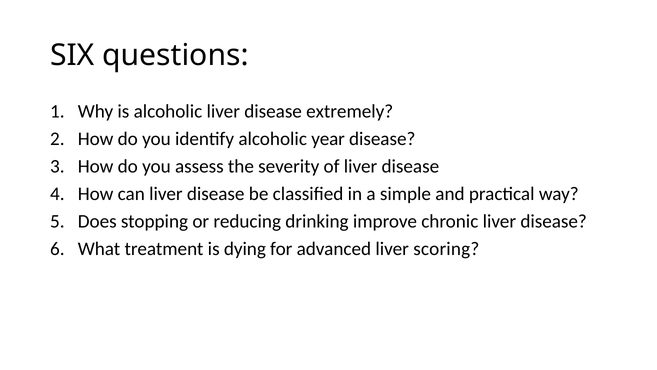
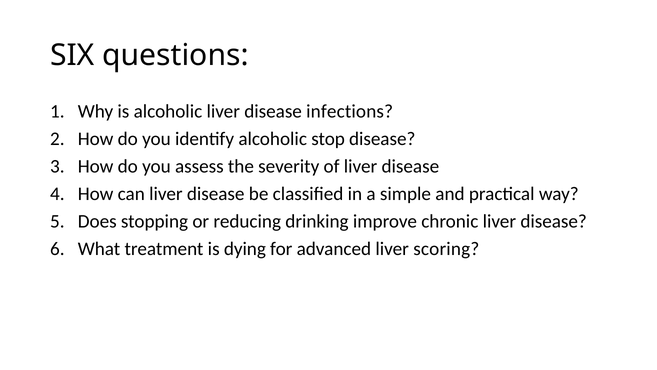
extremely: extremely -> infections (350, 111)
year: year -> stop (328, 139)
